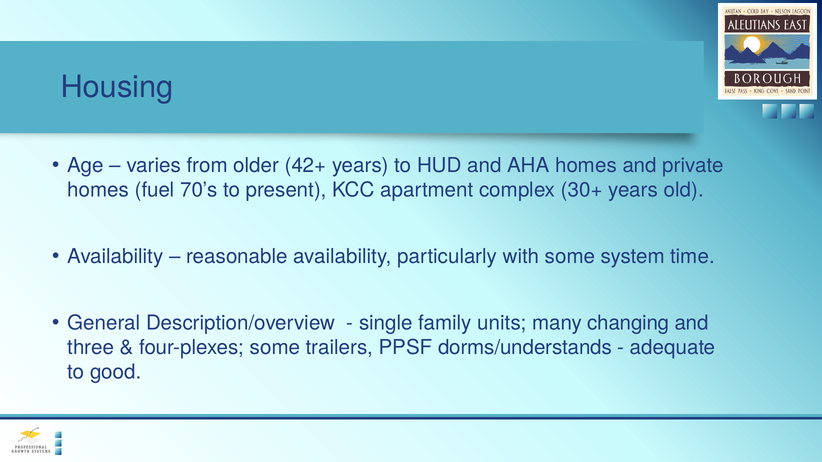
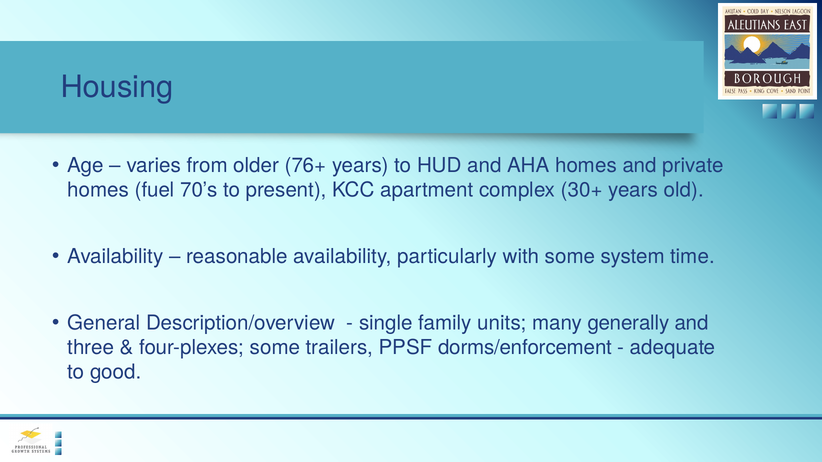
42+: 42+ -> 76+ (306, 166)
changing: changing -> generally (628, 323)
dorms/understands: dorms/understands -> dorms/enforcement (525, 348)
